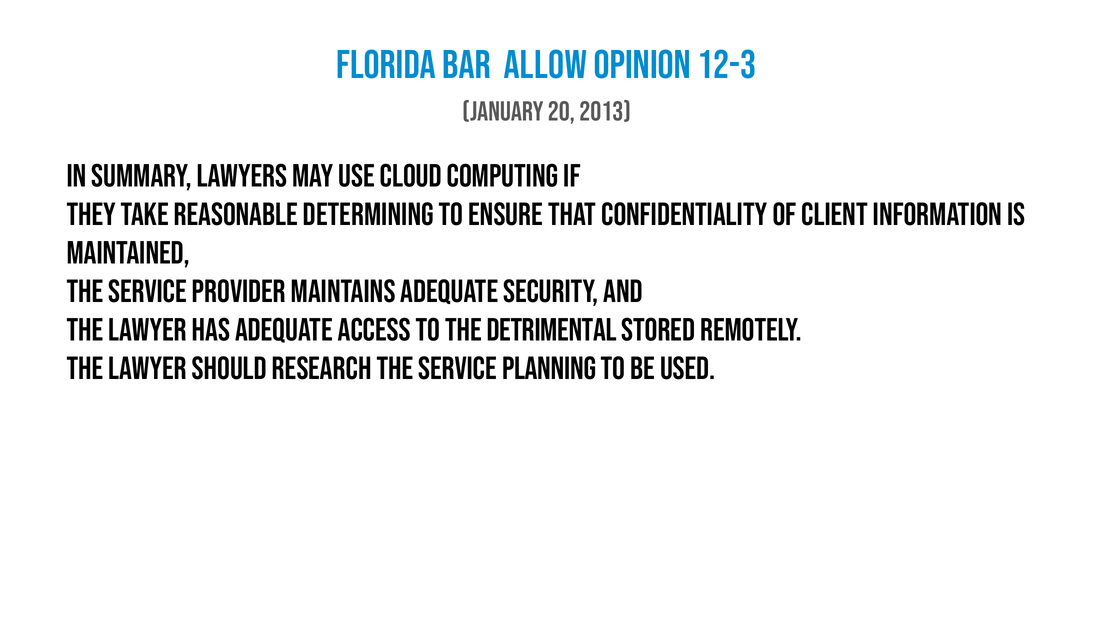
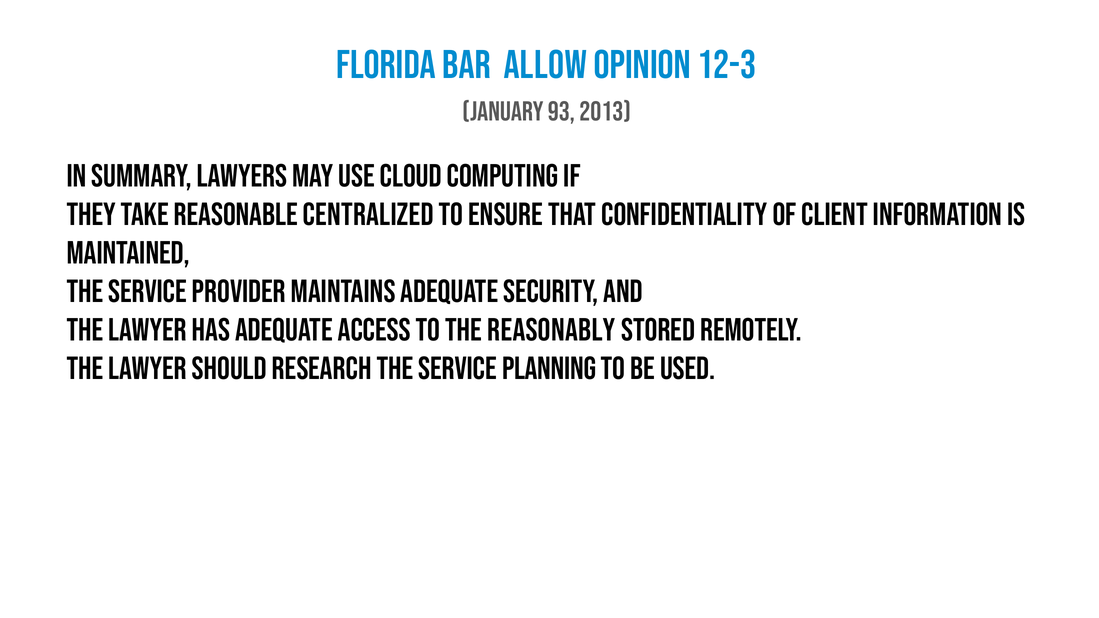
20: 20 -> 93 (561, 112)
determining: determining -> centralized (368, 215)
detrimental: detrimental -> reasonably (551, 330)
